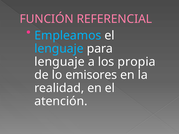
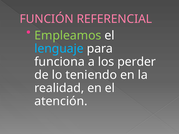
Empleamos colour: light blue -> light green (68, 36)
lenguaje: lenguaje -> funciona (60, 62)
propia: propia -> perder (137, 62)
emisores: emisores -> teniendo (91, 75)
